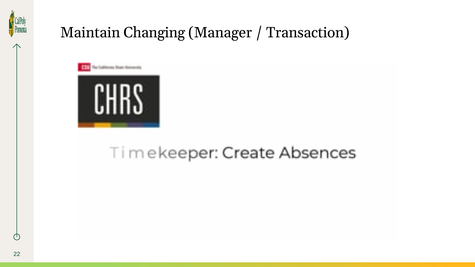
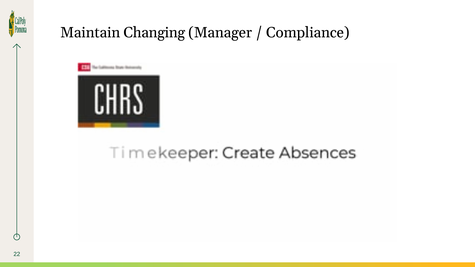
Transaction: Transaction -> Compliance (308, 32)
